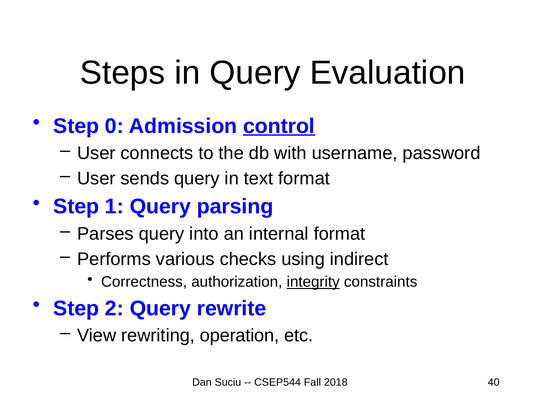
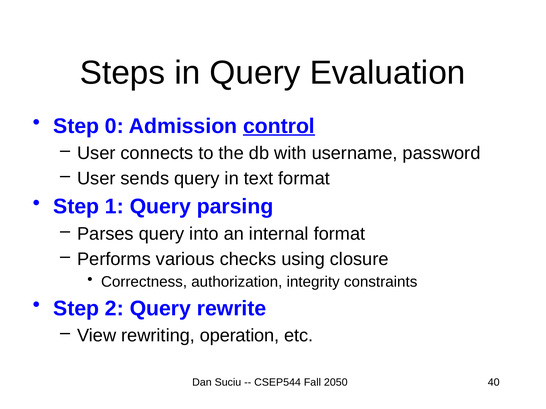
indirect: indirect -> closure (359, 259)
integrity underline: present -> none (313, 282)
2018: 2018 -> 2050 (336, 383)
